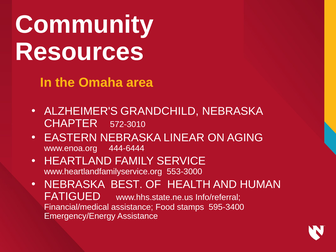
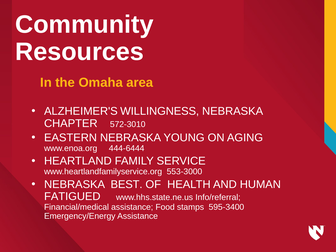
GRANDCHILD: GRANDCHILD -> WILLINGNESS (160, 111)
LINEAR: LINEAR -> YOUNG (184, 138)
